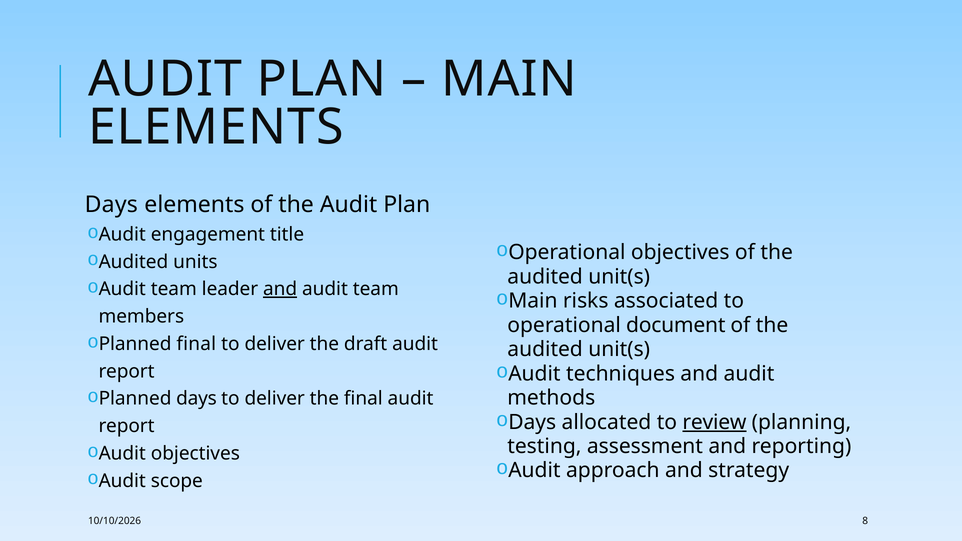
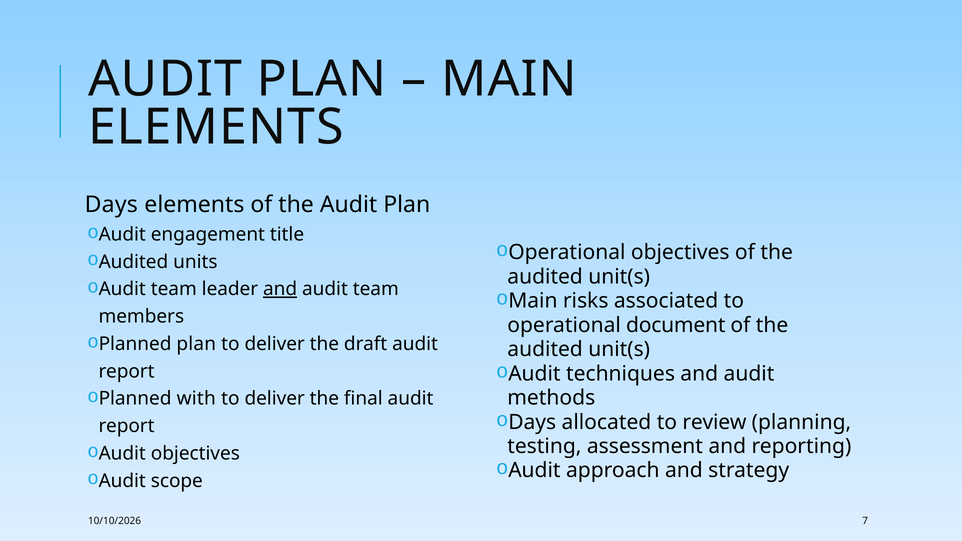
Planned final: final -> plan (196, 344)
Planned days: days -> with (196, 399)
review underline: present -> none (714, 422)
8: 8 -> 7 (865, 521)
